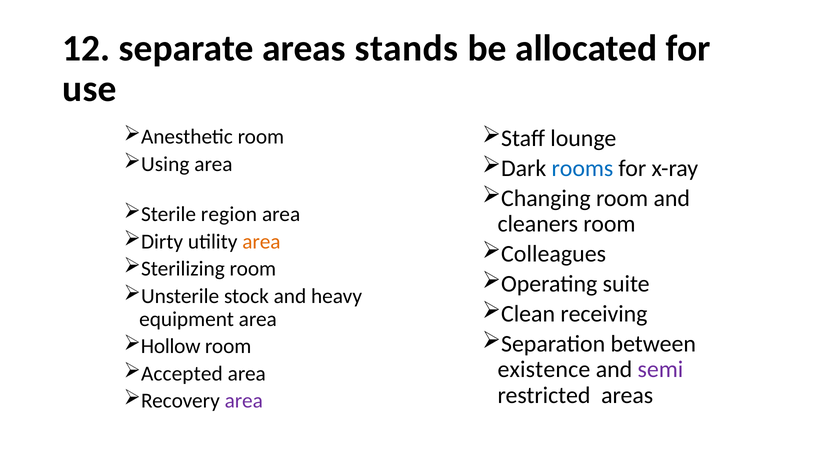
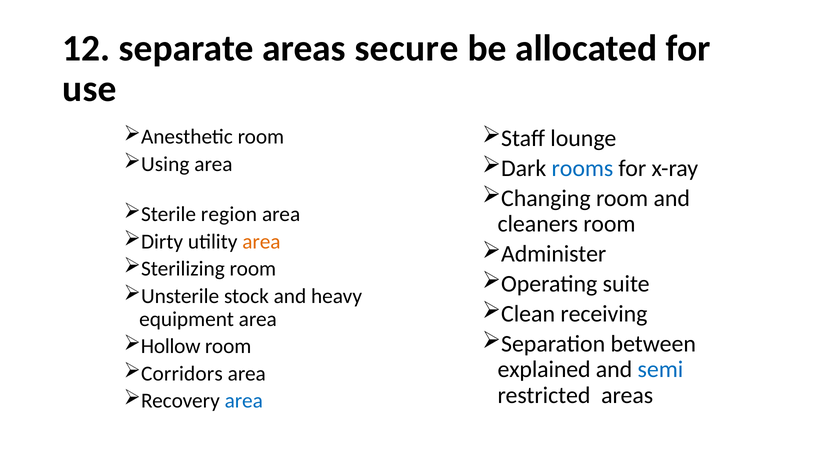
stands: stands -> secure (407, 49)
Colleagues: Colleagues -> Administer (554, 254)
existence: existence -> explained (544, 370)
semi colour: purple -> blue (660, 370)
Accepted: Accepted -> Corridors (182, 374)
area colour: purple -> blue (244, 401)
